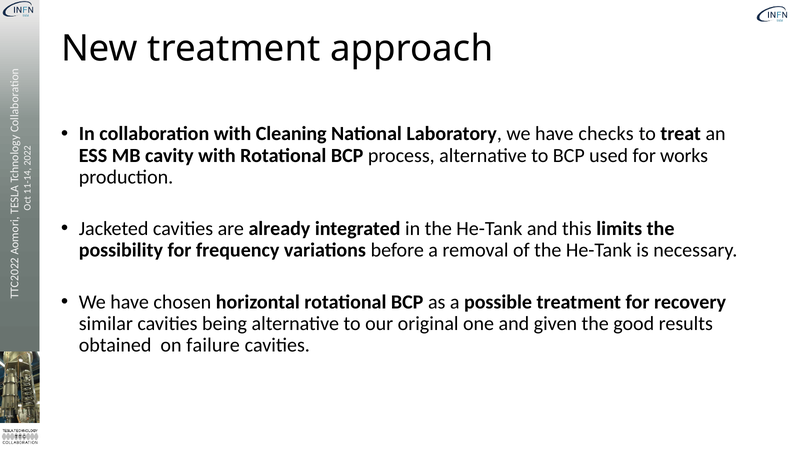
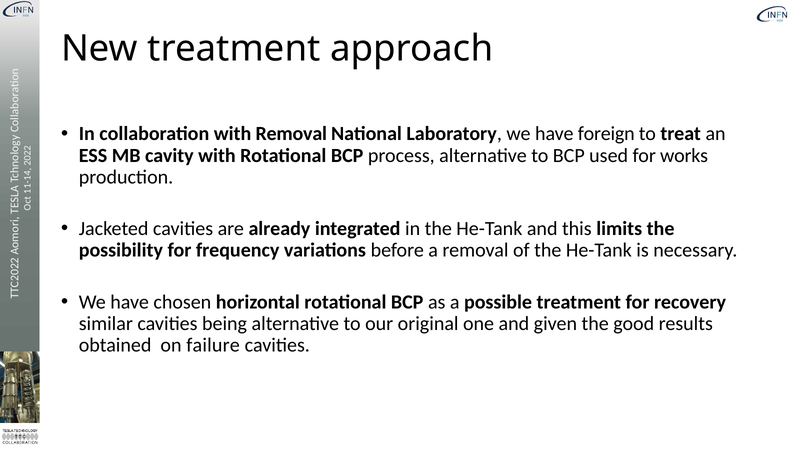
with Cleaning: Cleaning -> Removal (291, 134)
checks: checks -> foreign (606, 134)
